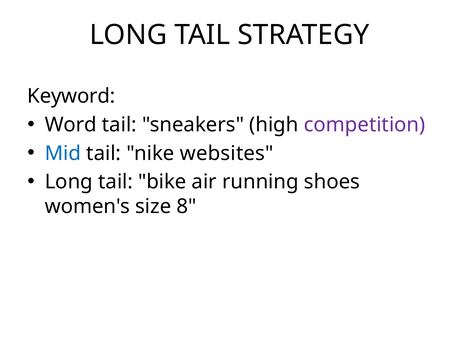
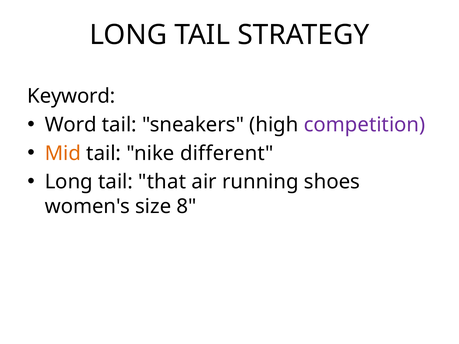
Mid colour: blue -> orange (63, 153)
websites: websites -> different (227, 153)
bike: bike -> that (162, 182)
